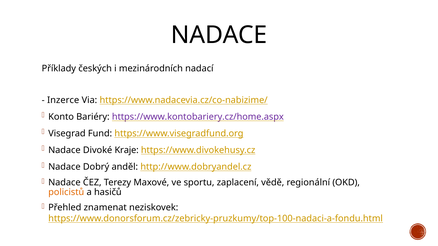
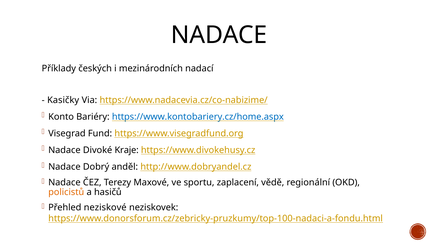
Inzerce: Inzerce -> Kasičky (63, 100)
https://www.kontobariery.cz/home.aspx colour: purple -> blue (198, 117)
znamenat: znamenat -> neziskové (105, 208)
